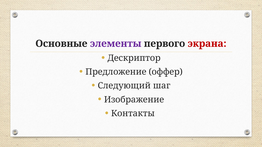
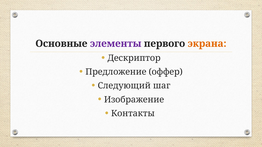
экрана colour: red -> orange (207, 44)
